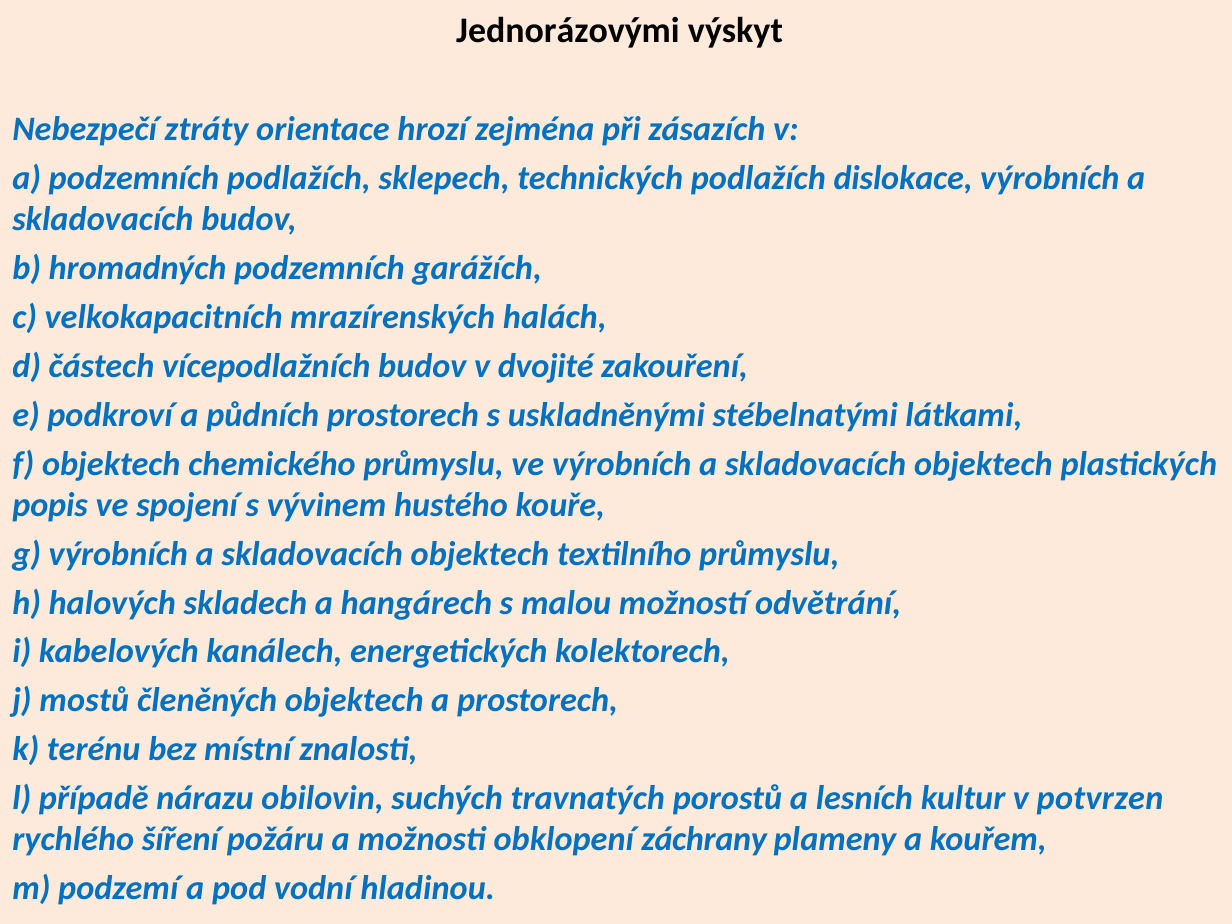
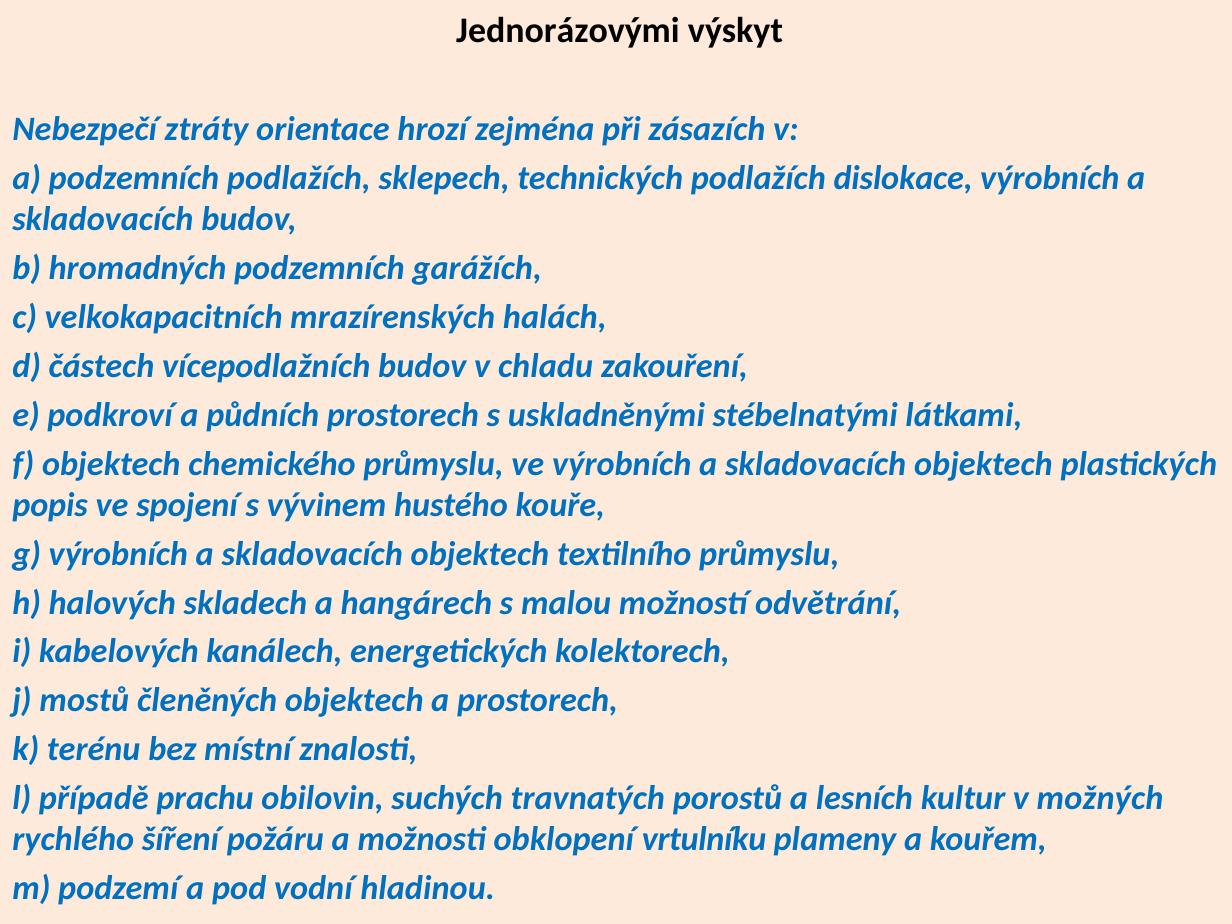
dvojité: dvojité -> chladu (546, 366)
nárazu: nárazu -> prachu (205, 798)
potvrzen: potvrzen -> možných (1100, 798)
záchrany: záchrany -> vrtulníku (704, 840)
